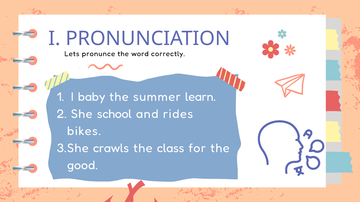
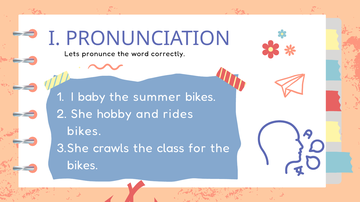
summer learn: learn -> bikes (200, 97)
school: school -> hobby (114, 114)
good: good -> bikes (82, 166)
